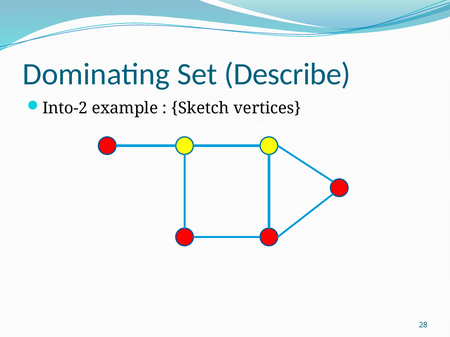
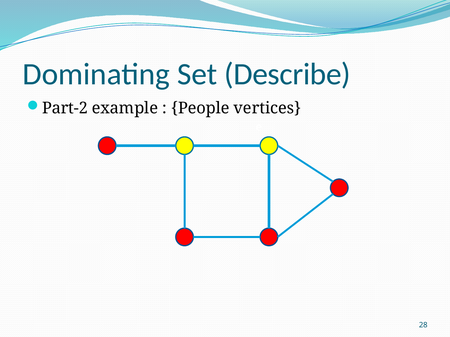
Into-2: Into-2 -> Part-2 (65, 108)
Sketch: Sketch -> People (200, 108)
